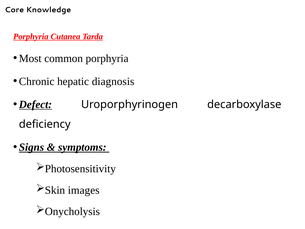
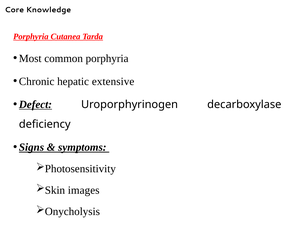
diagnosis: diagnosis -> extensive (113, 81)
